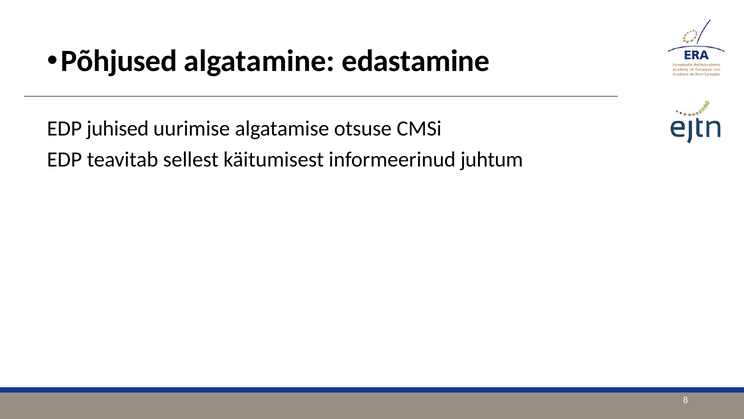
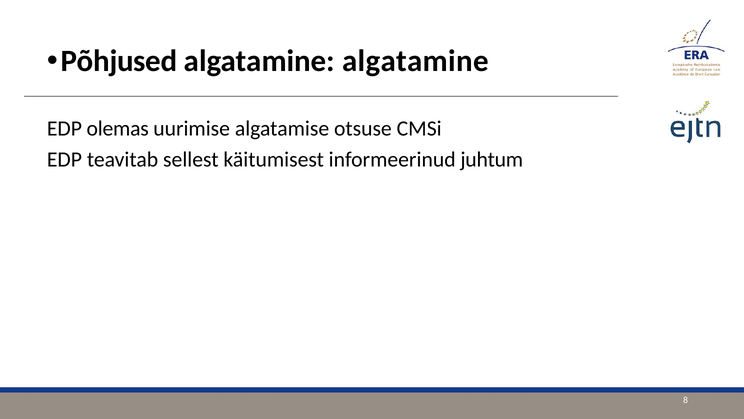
algatamine edastamine: edastamine -> algatamine (415, 61)
juhised: juhised -> olemas (118, 128)
